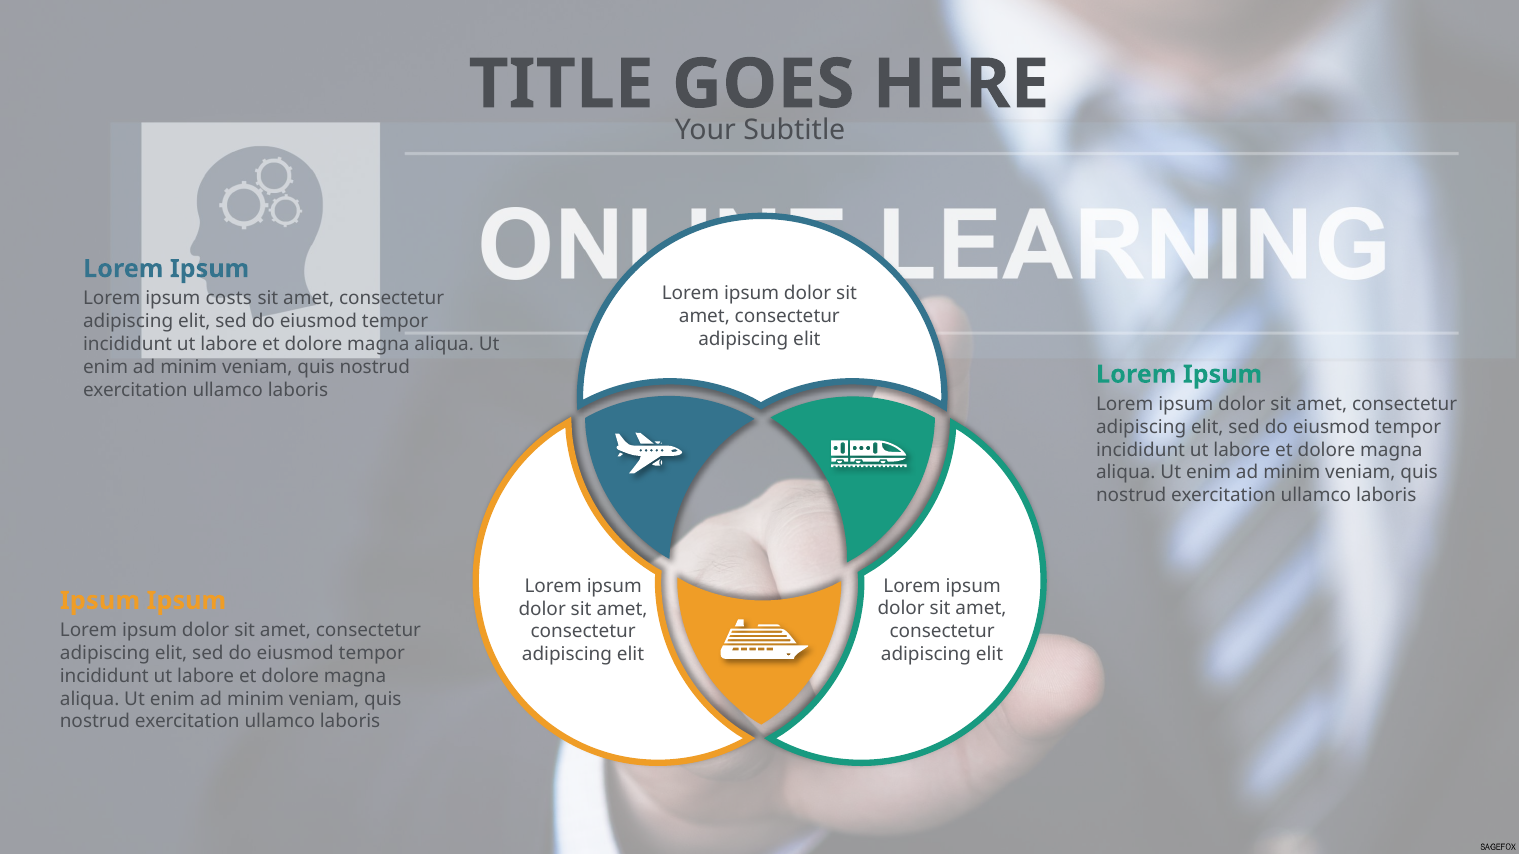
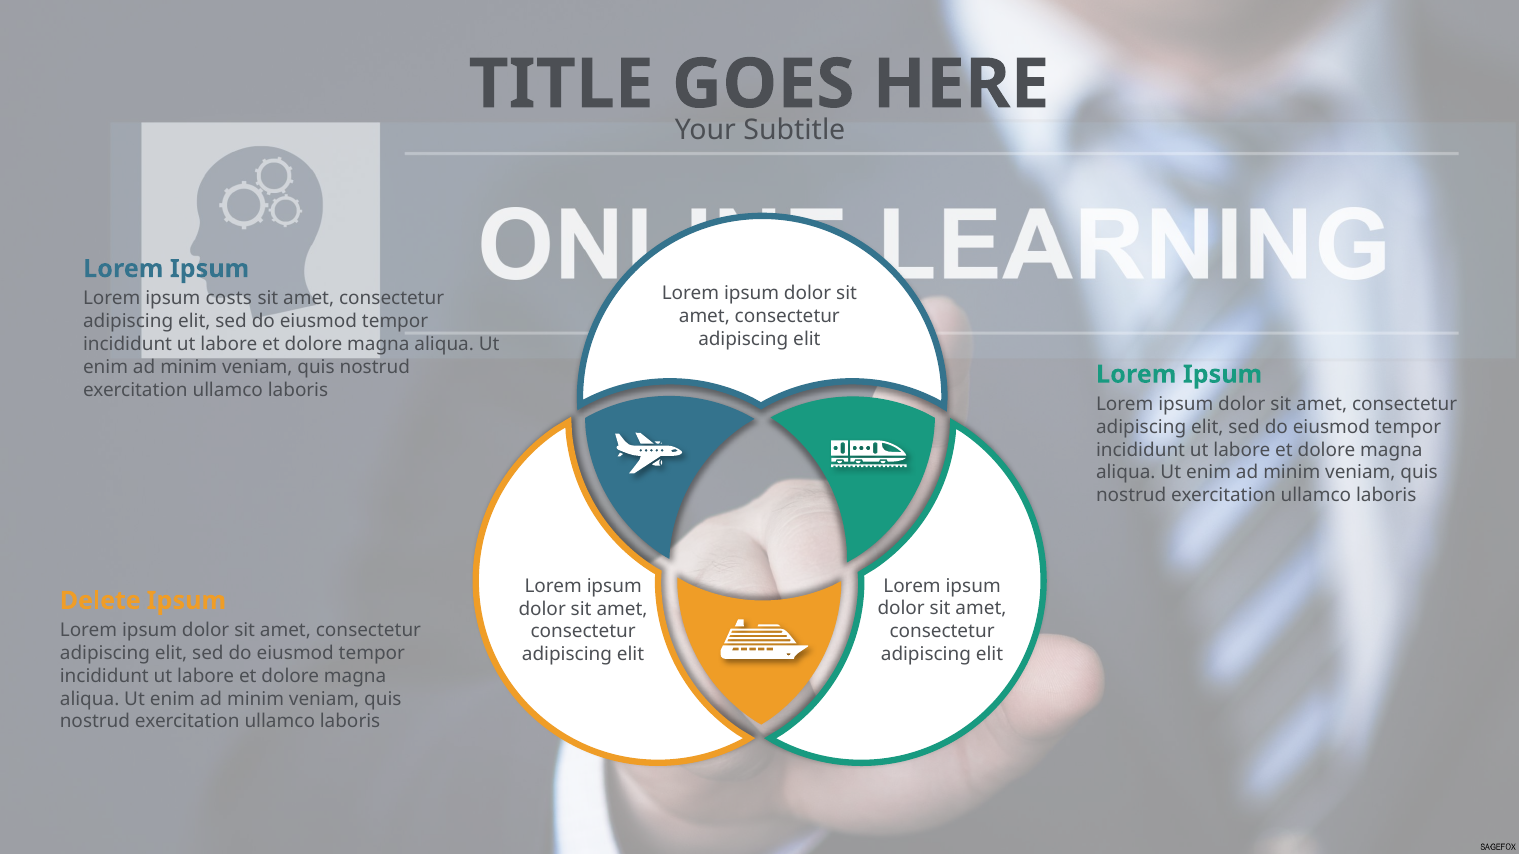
Ipsum: Ipsum -> Delete (100, 601)
